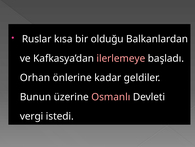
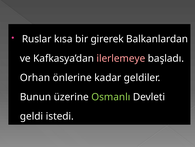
olduğu: olduğu -> girerek (107, 39)
Osmanlı colour: pink -> light green (111, 97)
vergi: vergi -> geldi (32, 116)
